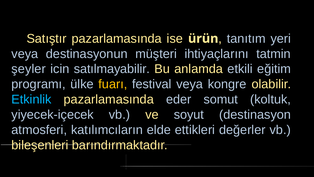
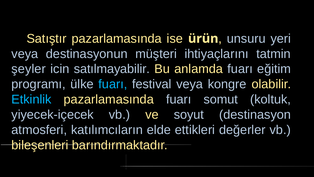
tanıtım: tanıtım -> unsuru (246, 39)
anlamda etkili: etkili -> fuarı (240, 69)
fuarı colour: yellow -> light blue (113, 84)
pazarlamasında eder: eder -> fuarı (179, 99)
